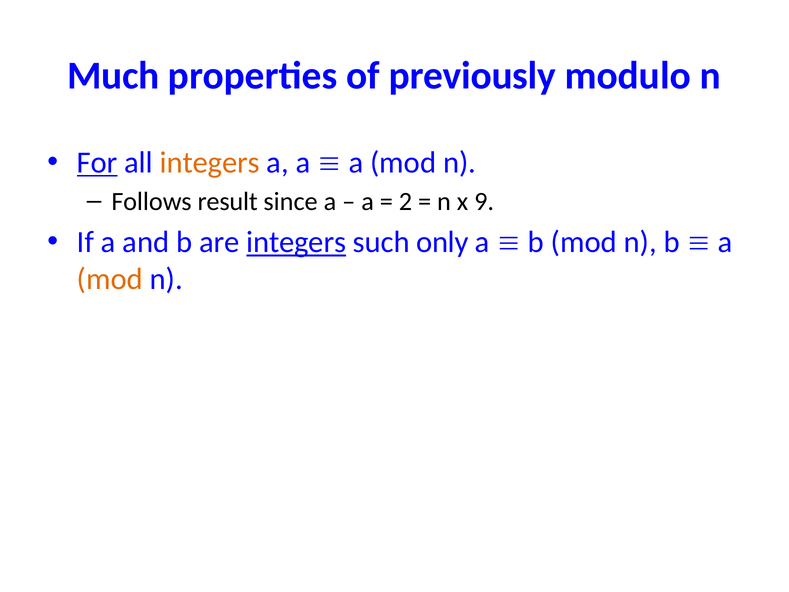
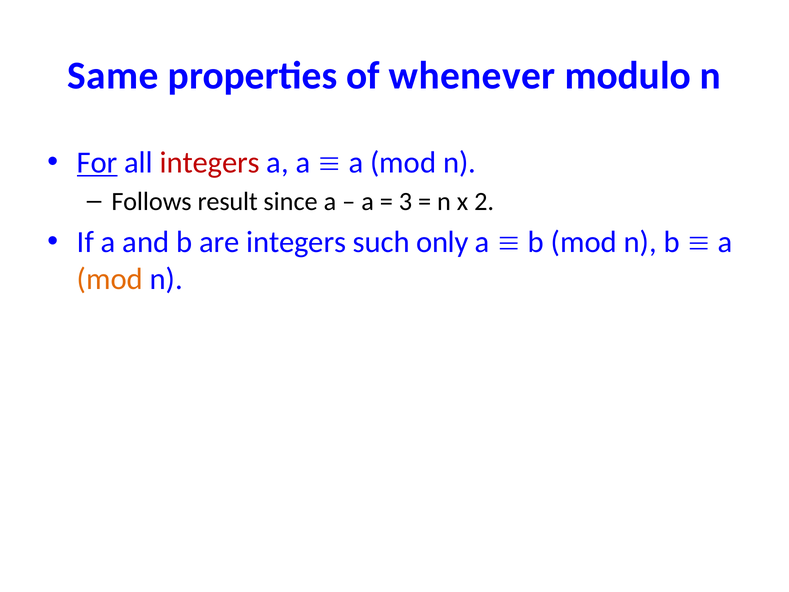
Much: Much -> Same (113, 76)
previously: previously -> whenever (472, 76)
integers colour: orange -> red (210, 163)
2: 2 -> 3 (405, 202)
9: 9 -> 2 (484, 202)
integers underline: present -> none (296, 242)
